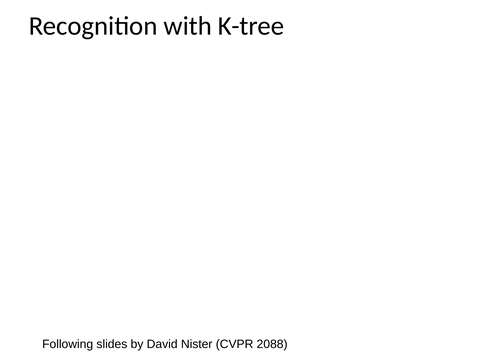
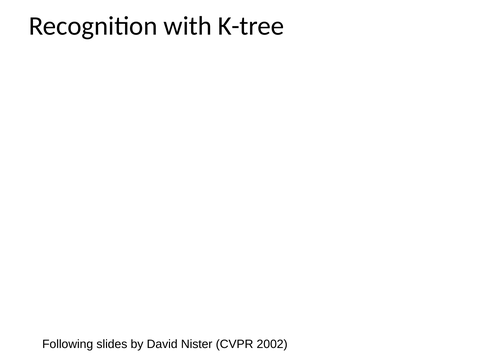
2088: 2088 -> 2002 (272, 345)
